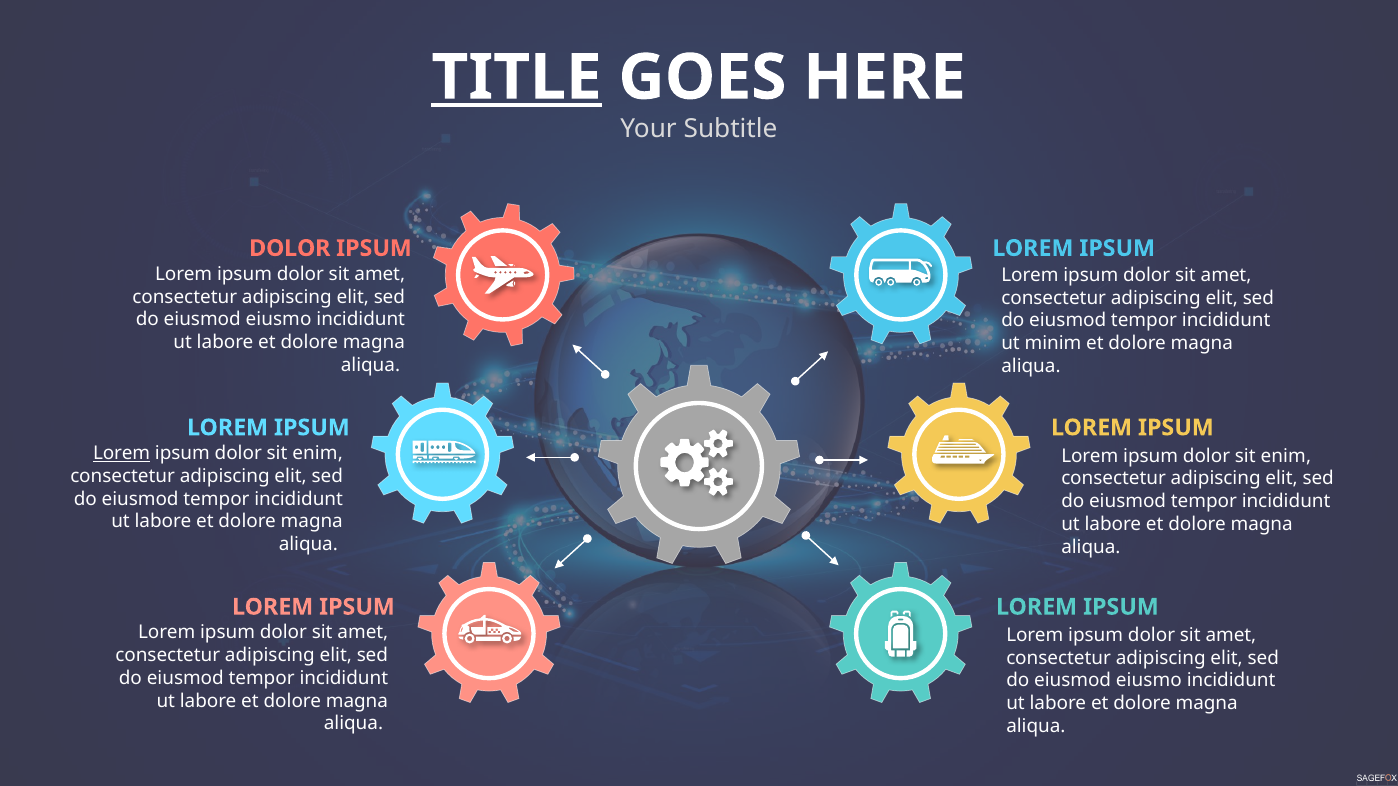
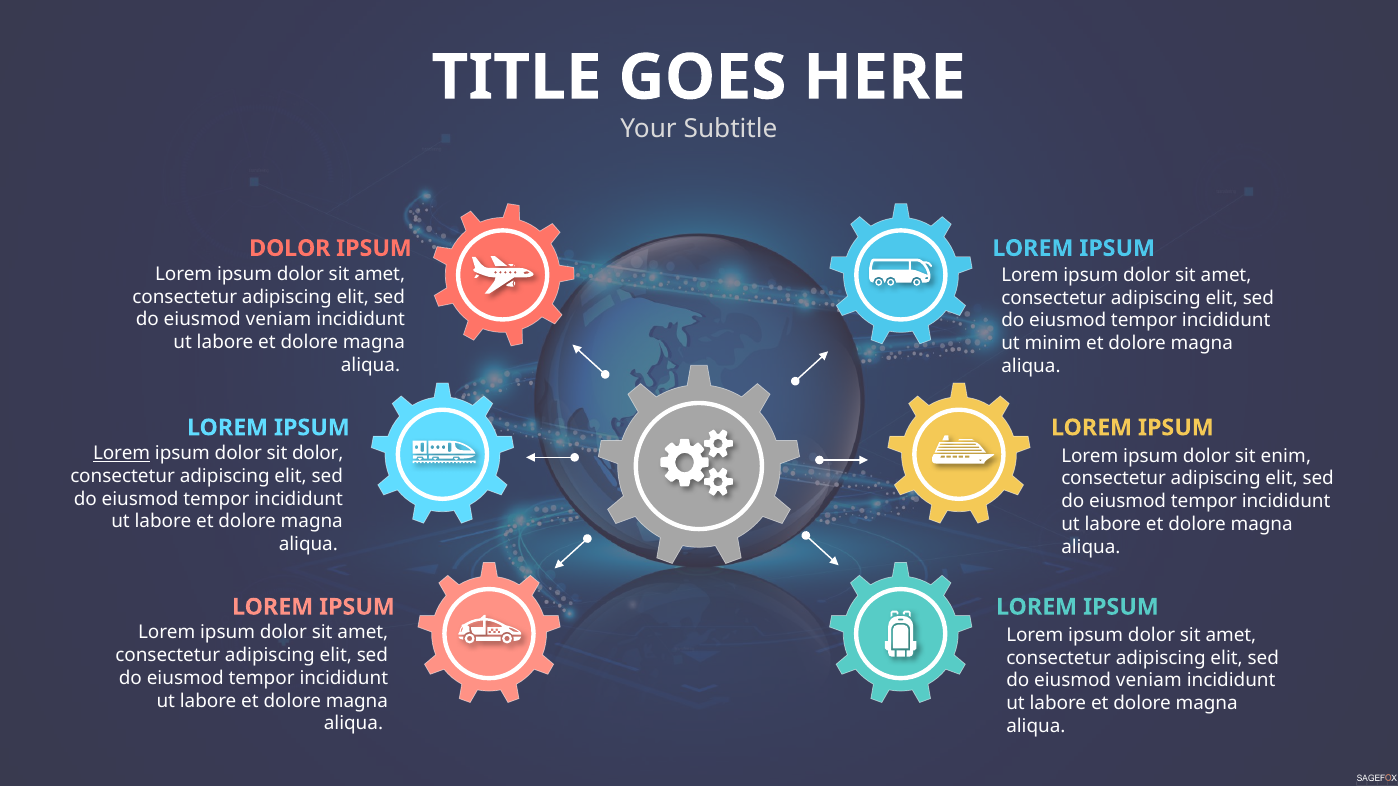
TITLE underline: present -> none (517, 78)
eiusmo: eiusmo -> veniam (278, 320)
enim: enim -> dolor (318, 454)
eiusmo: eiusmo -> veniam (1149, 681)
